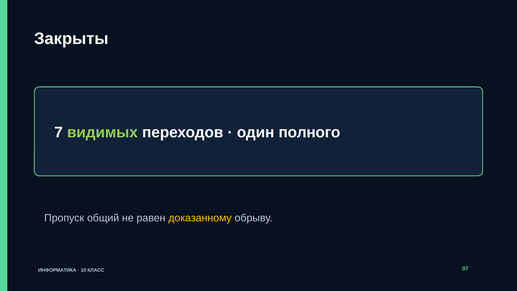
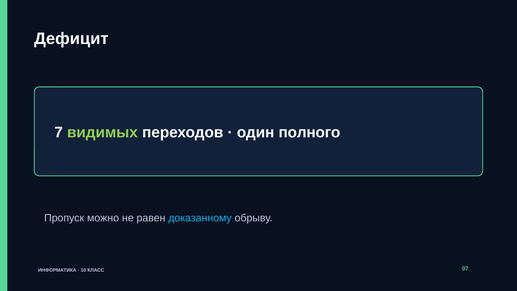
Закрыты: Закрыты -> Дефицит (71, 39)
общий: общий -> можно (103, 218)
доказанному colour: yellow -> light blue (200, 218)
